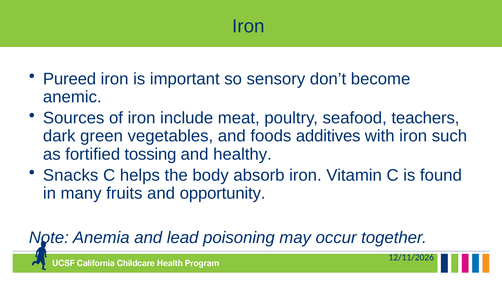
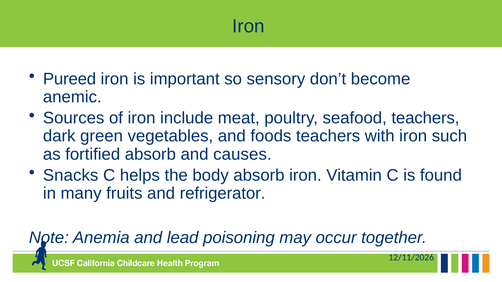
foods additives: additives -> teachers (328, 136)
fortified tossing: tossing -> absorb (150, 154)
healthy: healthy -> causes (242, 154)
opportunity: opportunity -> refrigerator (223, 194)
